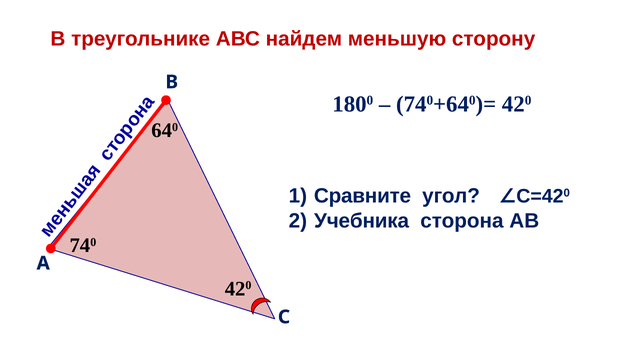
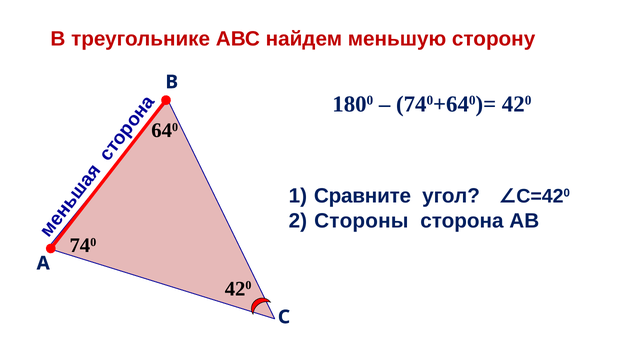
Учебника: Учебника -> Стороны (361, 221)
